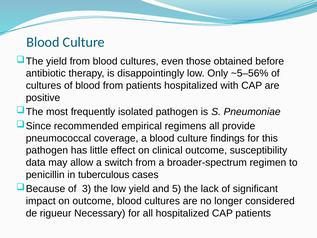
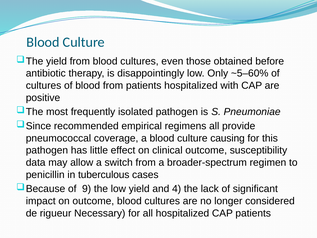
~5–56%: ~5–56% -> ~5–60% (250, 73)
findings: findings -> causing (228, 138)
3: 3 -> 9 (87, 189)
5: 5 -> 4 (177, 189)
